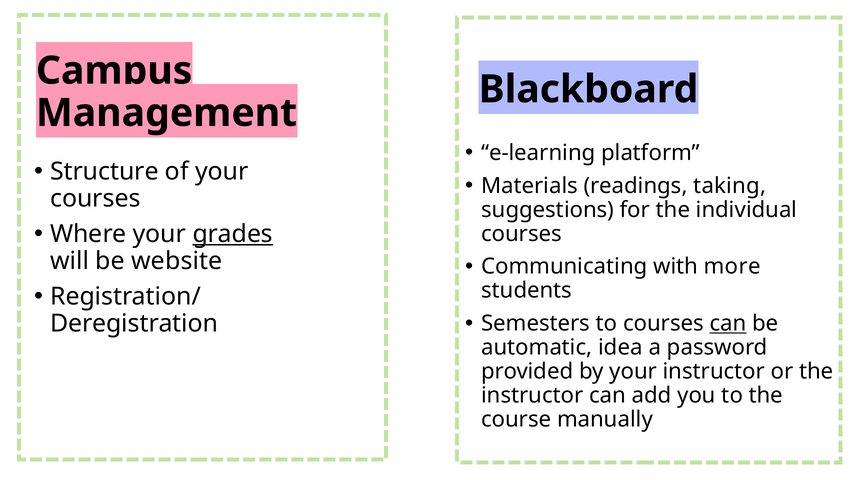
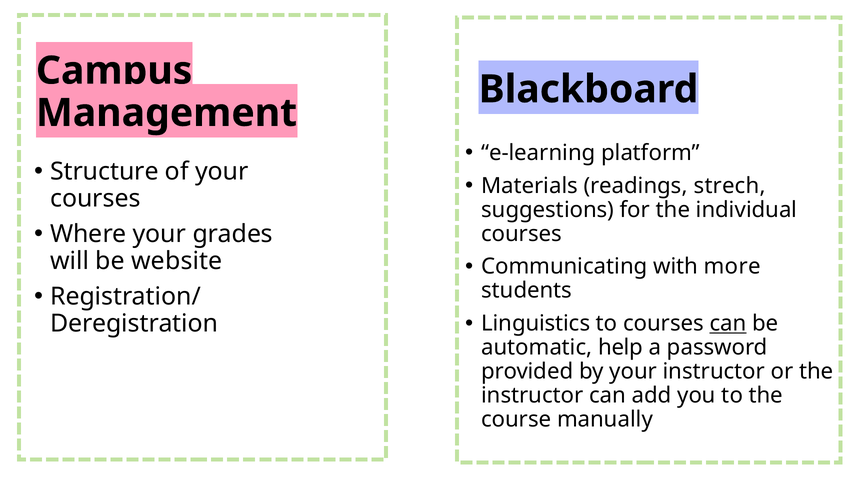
taking: taking -> strech (730, 186)
grades underline: present -> none (233, 234)
Semesters: Semesters -> Linguistics (536, 324)
idea: idea -> help (621, 348)
